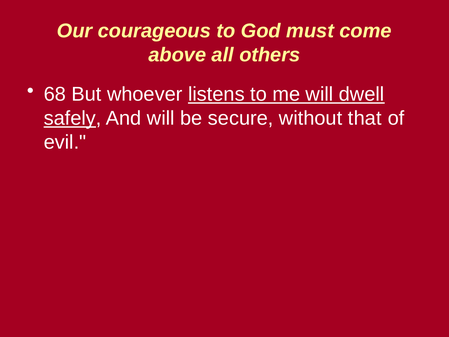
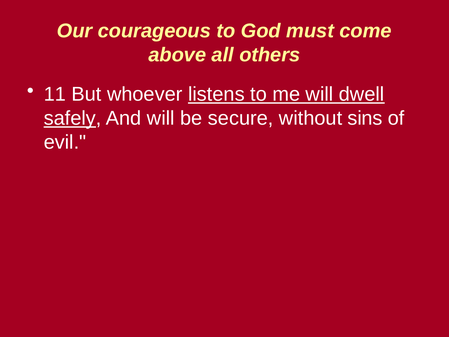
68: 68 -> 11 (55, 94)
that: that -> sins (365, 118)
